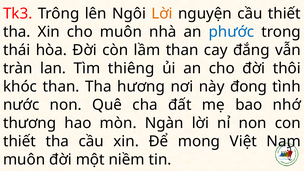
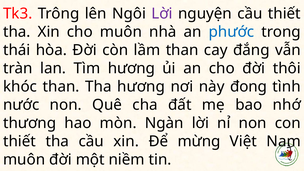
Lời colour: orange -> purple (162, 14)
Tìm thiêng: thiêng -> hương (131, 68)
mong: mong -> mừng (199, 141)
